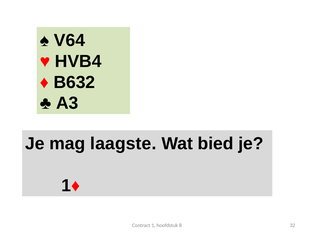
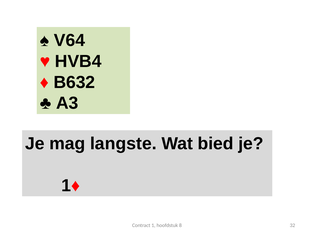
laagste: laagste -> langste (123, 143)
